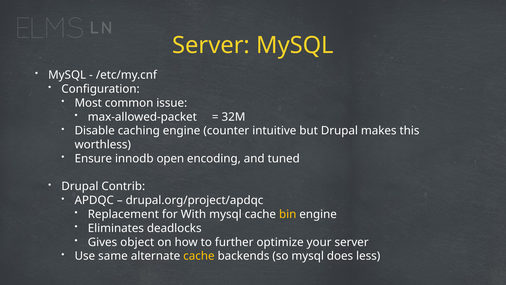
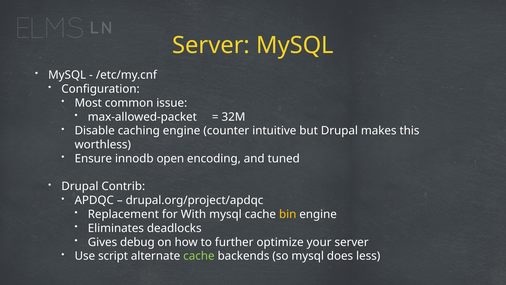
object: object -> debug (137, 242)
same: same -> script (113, 256)
cache colour: yellow -> light green (199, 256)
